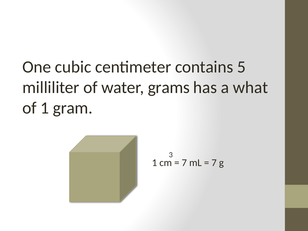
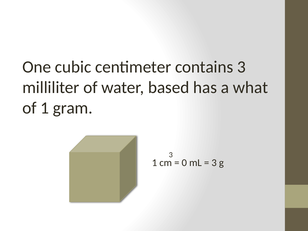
contains 5: 5 -> 3 (241, 67)
grams: grams -> based (169, 87)
7: 7 -> 0 (184, 163)
7: 7 -> 3 (214, 163)
